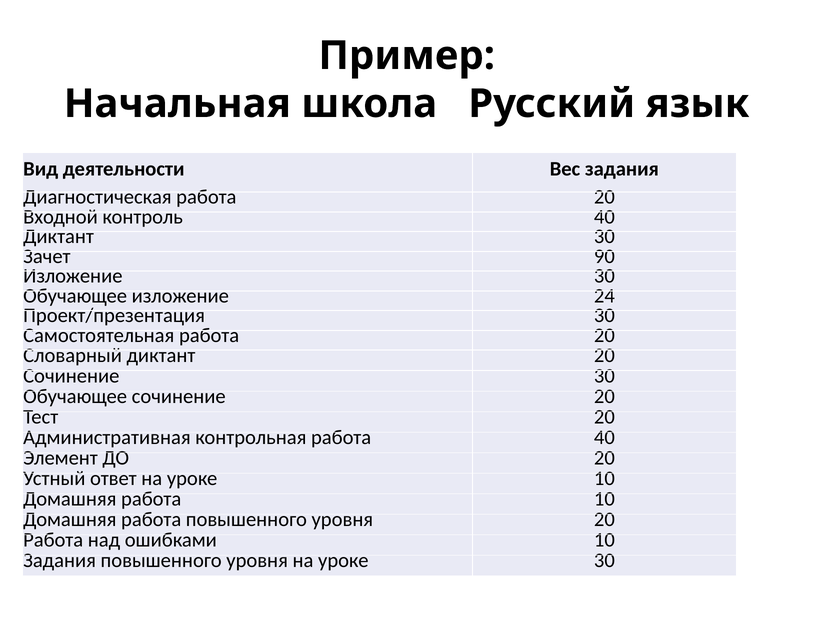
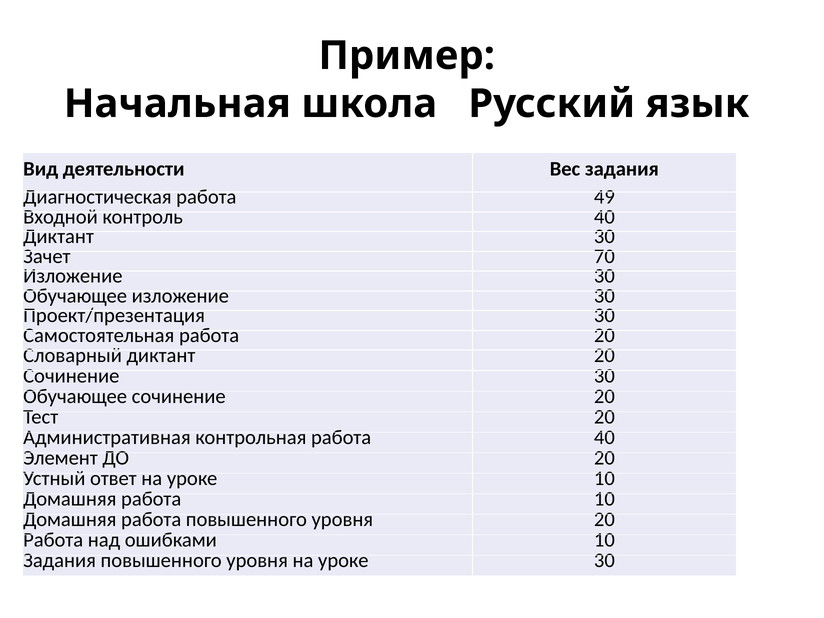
Диагностическая работа 20: 20 -> 49 (604, 197)
90: 90 -> 70 (604, 256)
Обучающее изложение 24: 24 -> 30 (604, 296)
